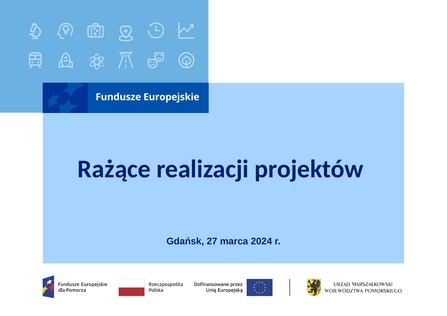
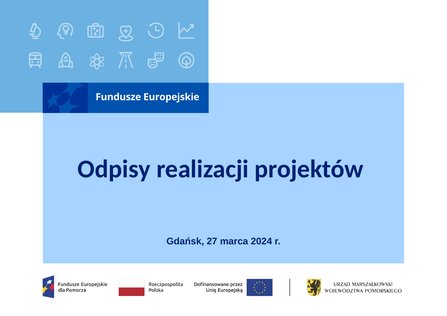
Rażące: Rażące -> Odpisy (114, 169)
